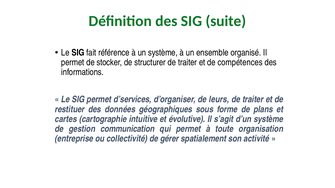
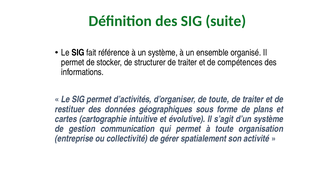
d’services: d’services -> d’activités (133, 100)
de leurs: leurs -> toute (219, 100)
